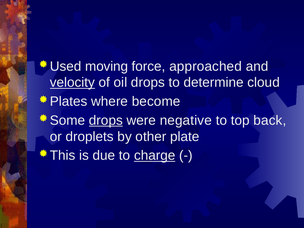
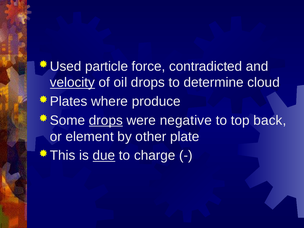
moving: moving -> particle (107, 66)
approached: approached -> contradicted (206, 66)
become: become -> produce (156, 101)
droplets: droplets -> element (90, 137)
due underline: none -> present (104, 156)
charge underline: present -> none (155, 156)
